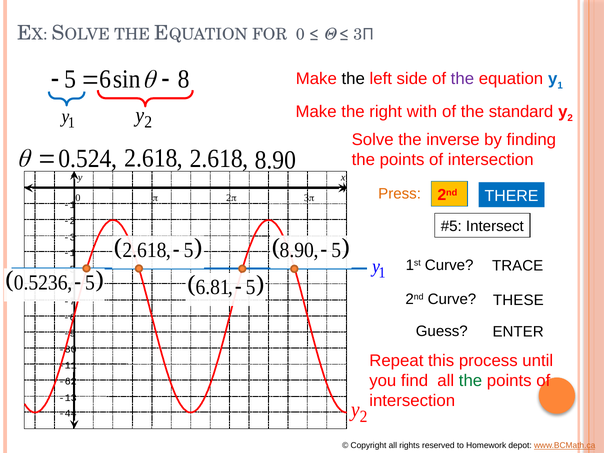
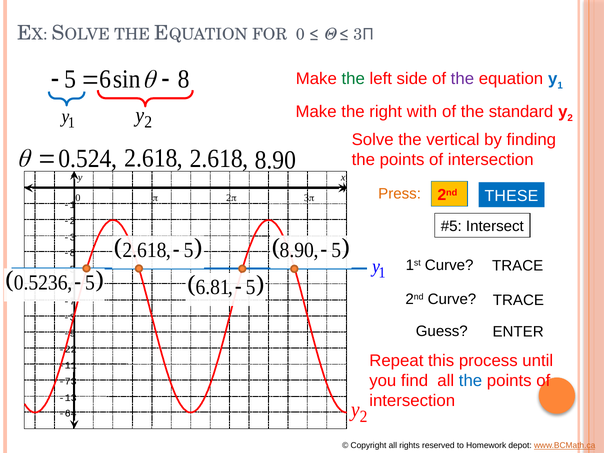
the colour: black -> green (353, 79)
inverse: inverse -> vertical (453, 140)
THERE: THERE -> THESE (511, 196)
-1: -1 -> -8 (70, 253)
2nd Curve THESE: THESE -> TRACE (518, 300)
-6: -6 -> -3 (70, 317)
-80: -80 -> -22 (68, 349)
the colour: green -> blue (471, 381)
-62: -62 -> -73 (68, 381)
-44: -44 -> -64 (68, 414)
